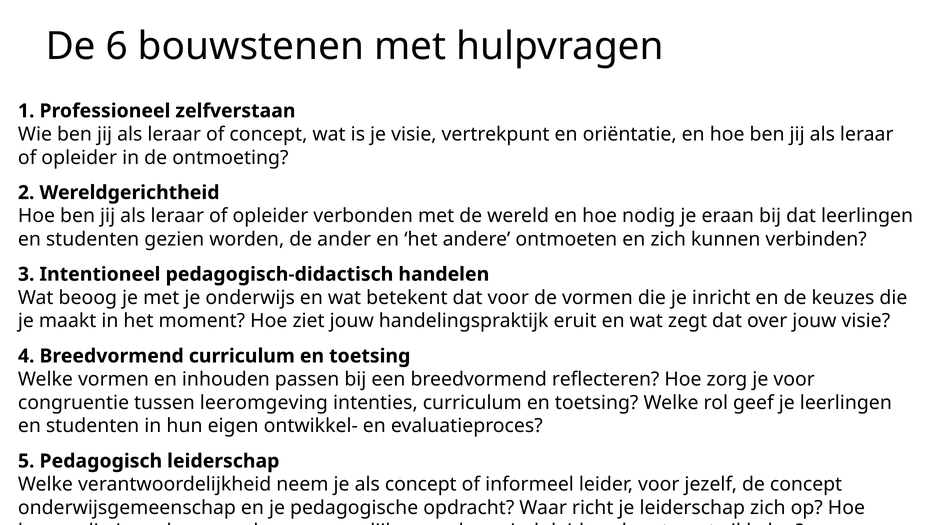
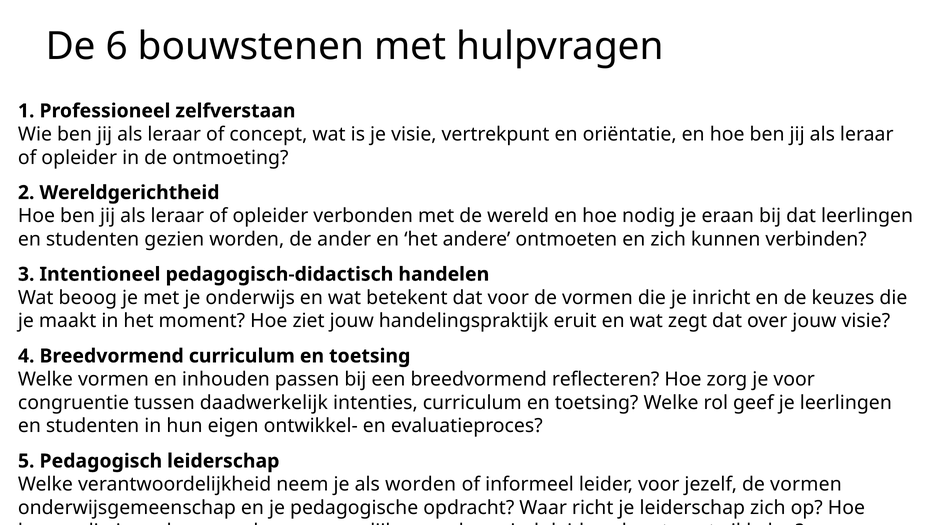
leeromgeving: leeromgeving -> daadwerkelijk (264, 402)
als concept: concept -> worden (421, 484)
jezelf de concept: concept -> vormen (806, 484)
